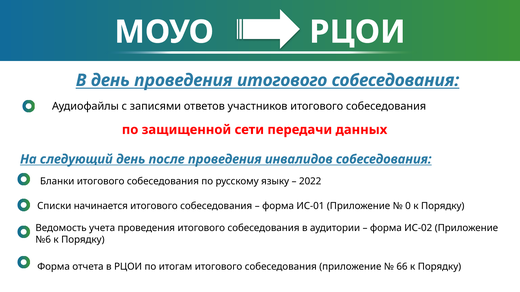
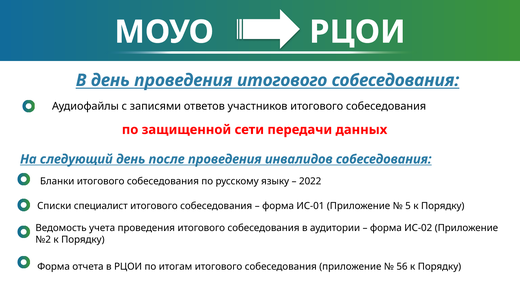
начинается: начинается -> специалист (101, 206)
0: 0 -> 5 (408, 206)
№6: №6 -> №2 (43, 240)
66: 66 -> 56 (402, 267)
